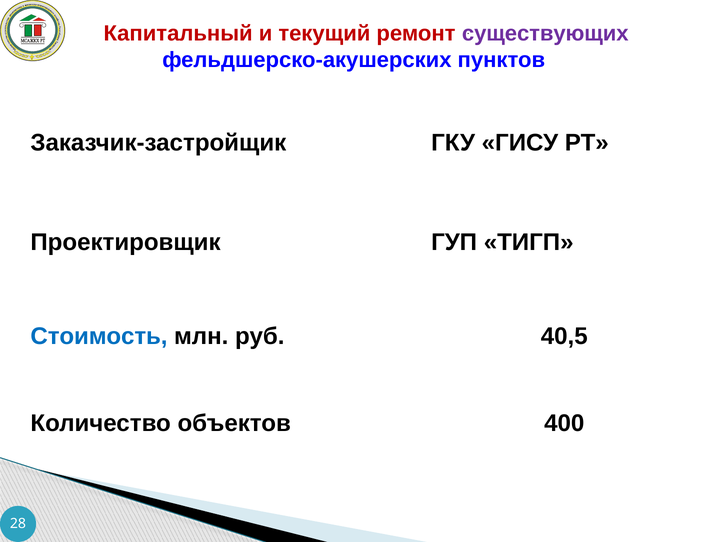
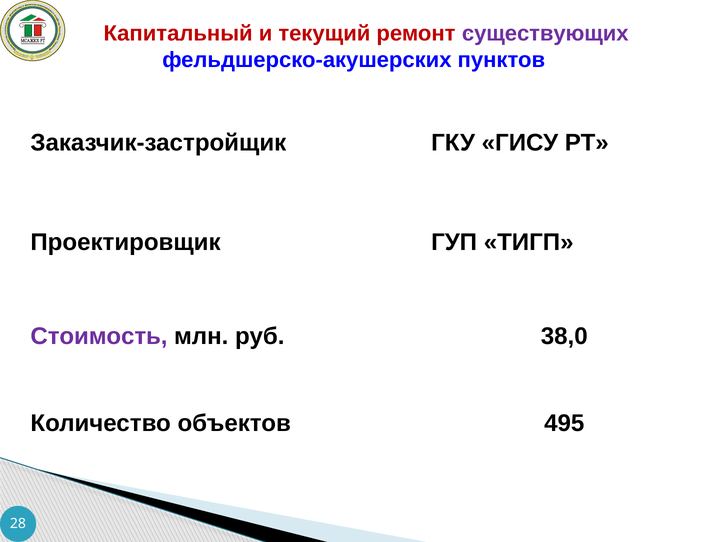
Стоимость colour: blue -> purple (99, 336)
40,5: 40,5 -> 38,0 (564, 336)
400: 400 -> 495 (564, 424)
